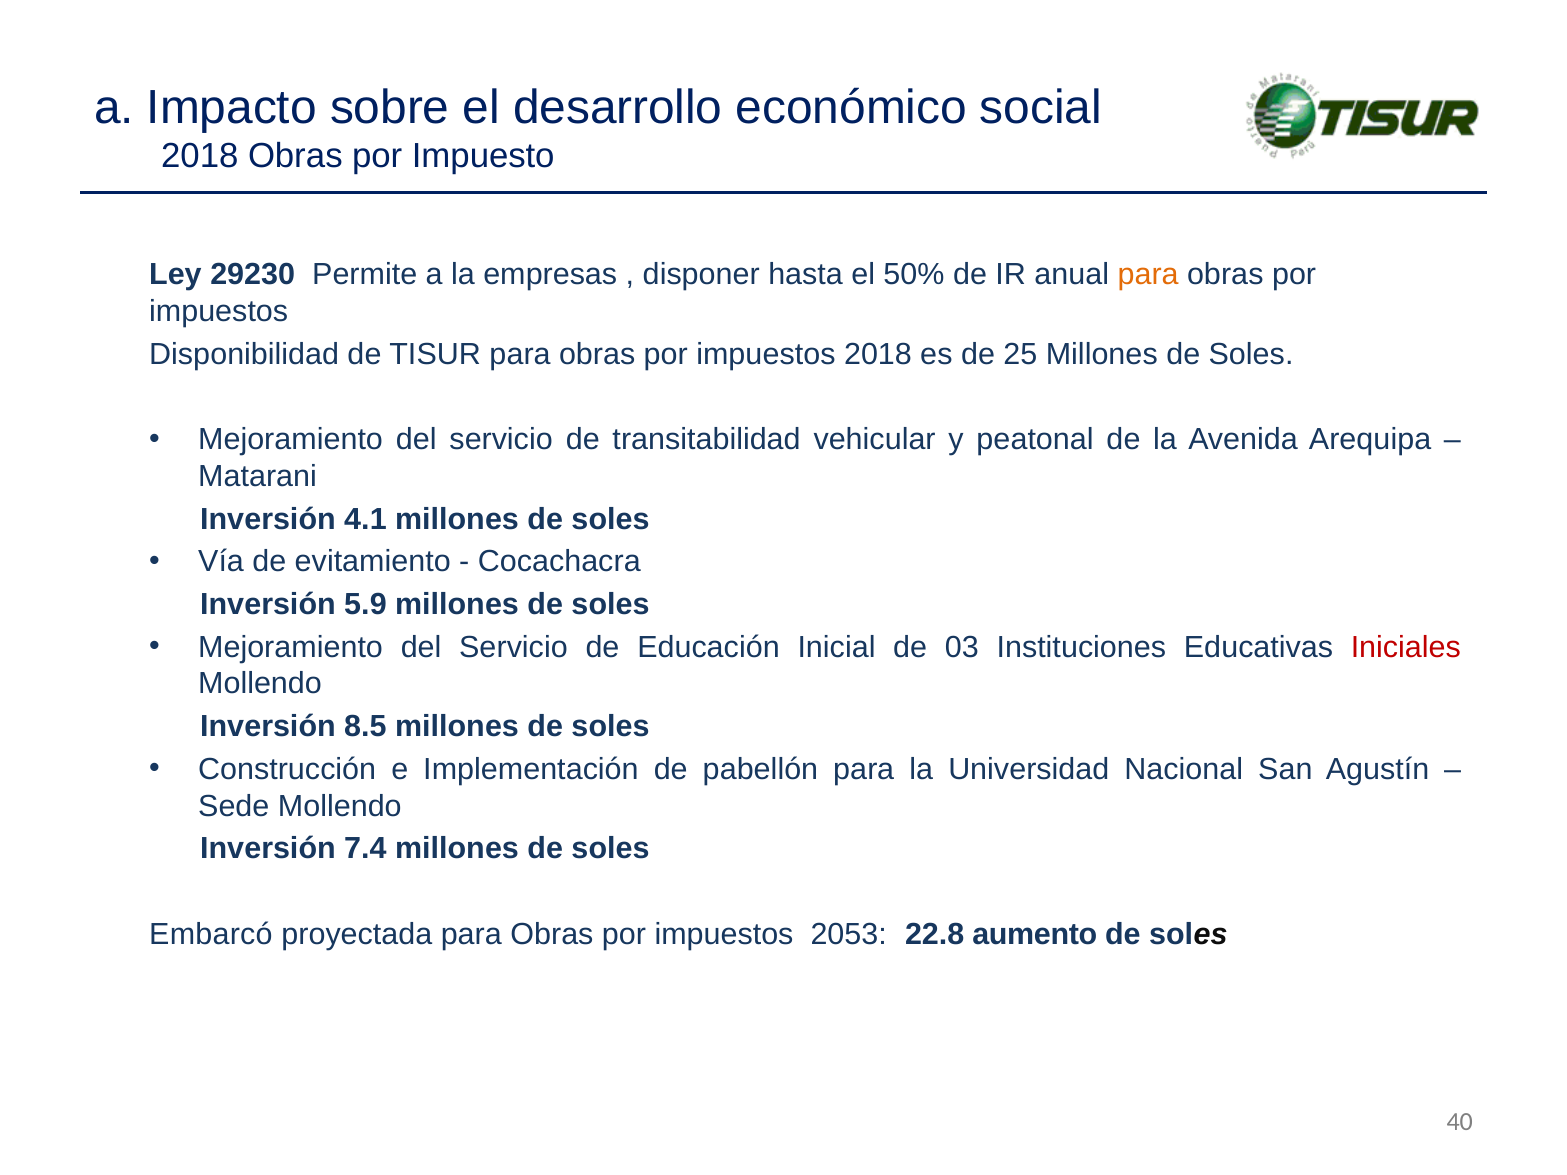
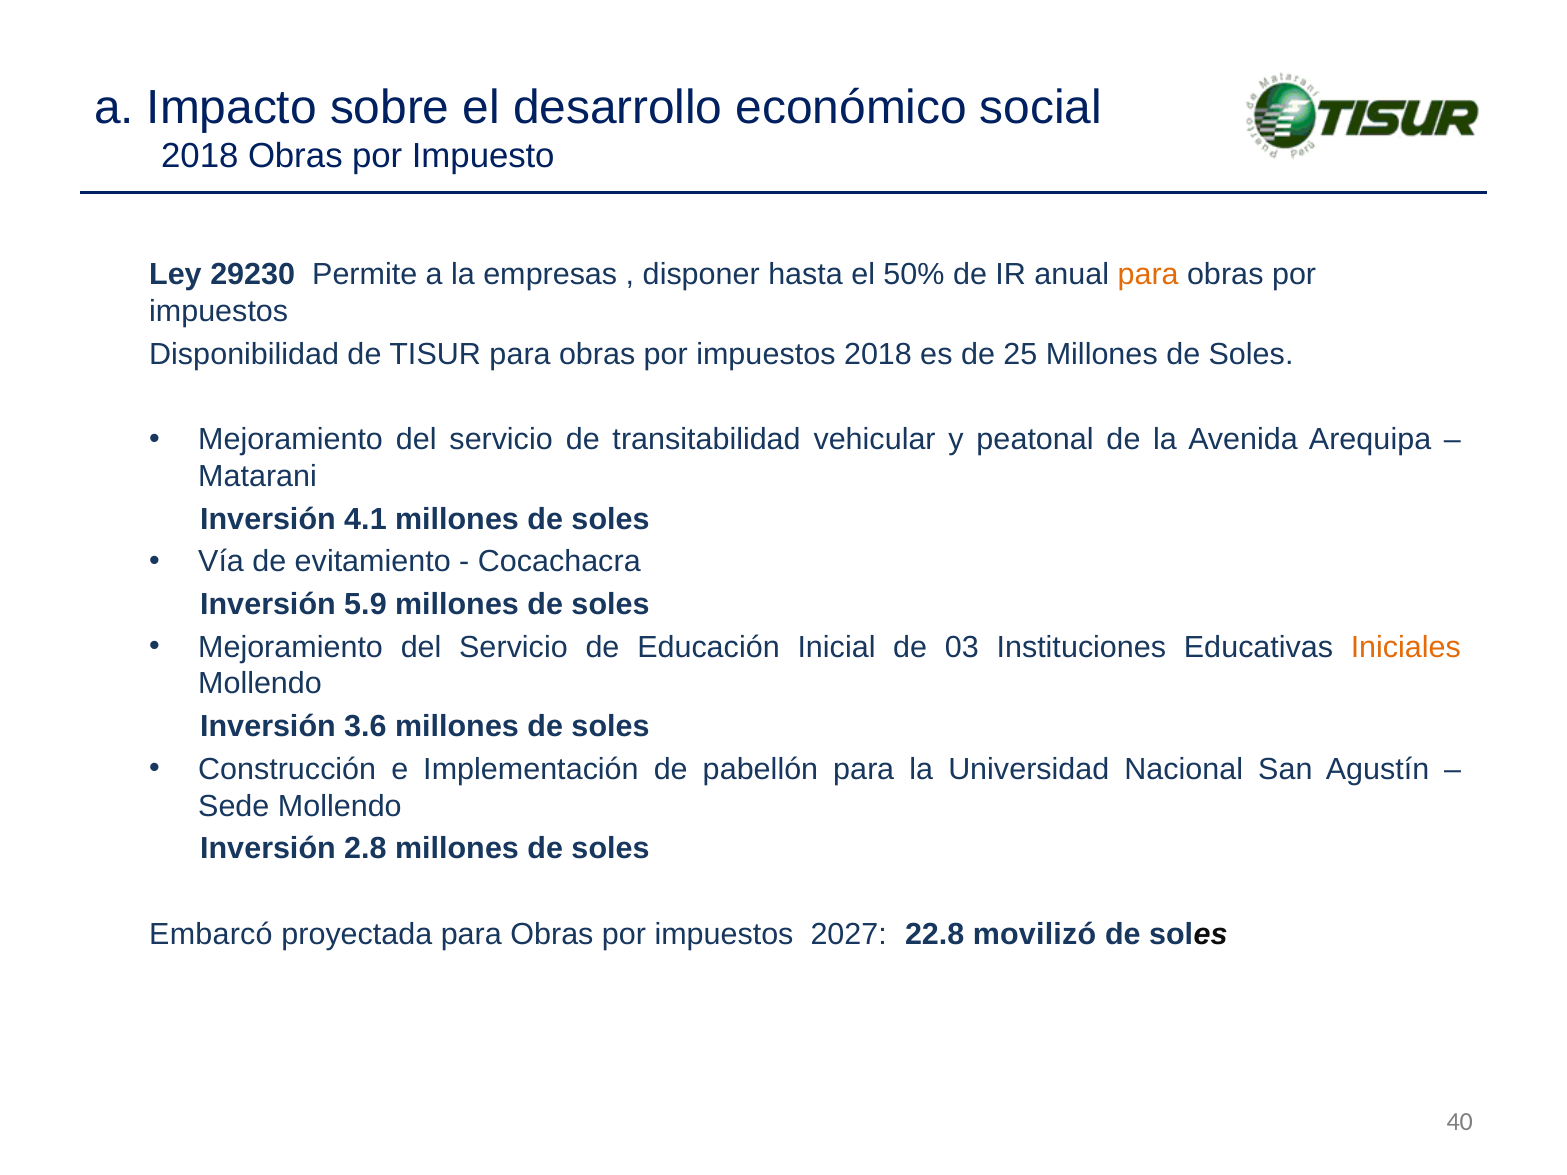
Iniciales colour: red -> orange (1406, 647)
8.5: 8.5 -> 3.6 (365, 727)
7.4: 7.4 -> 2.8 (365, 849)
2053: 2053 -> 2027 (849, 934)
aumento: aumento -> movilizó (1035, 934)
